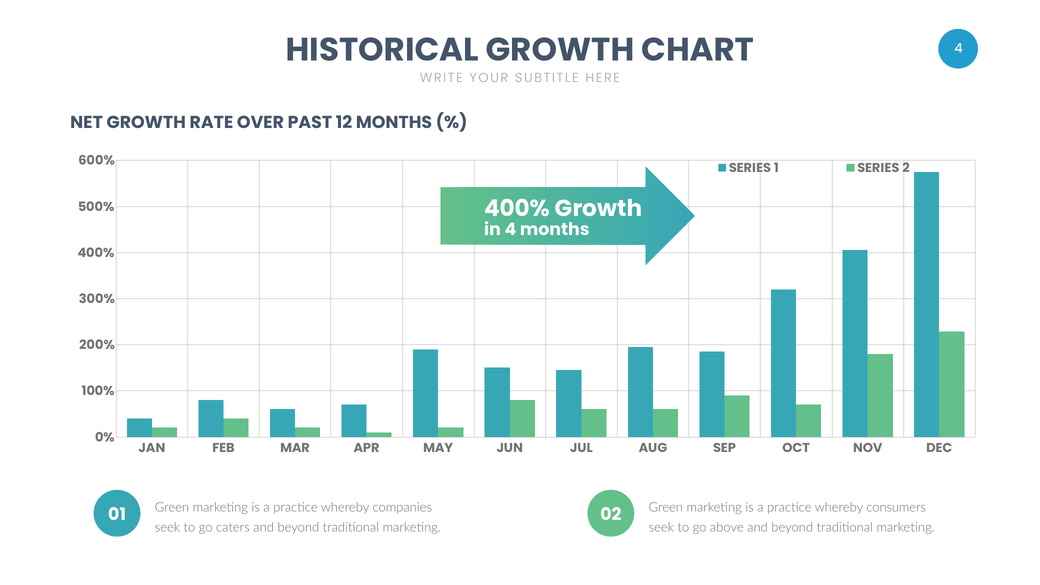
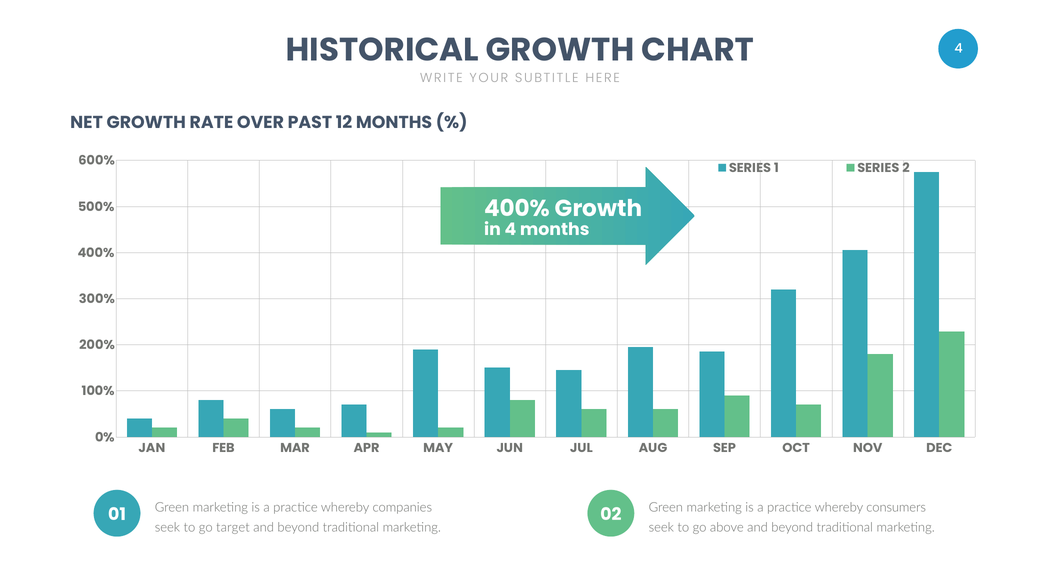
caters: caters -> target (233, 527)
